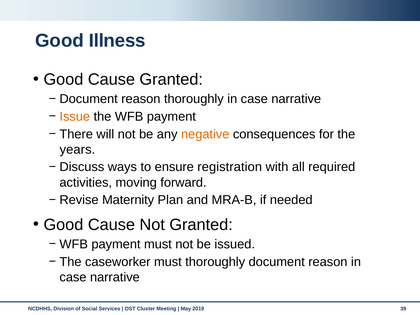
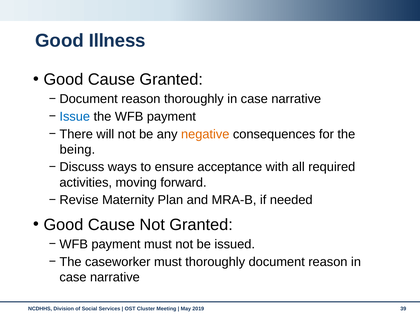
Issue colour: orange -> blue (75, 117)
years: years -> being (77, 150)
registration: registration -> acceptance (230, 167)
